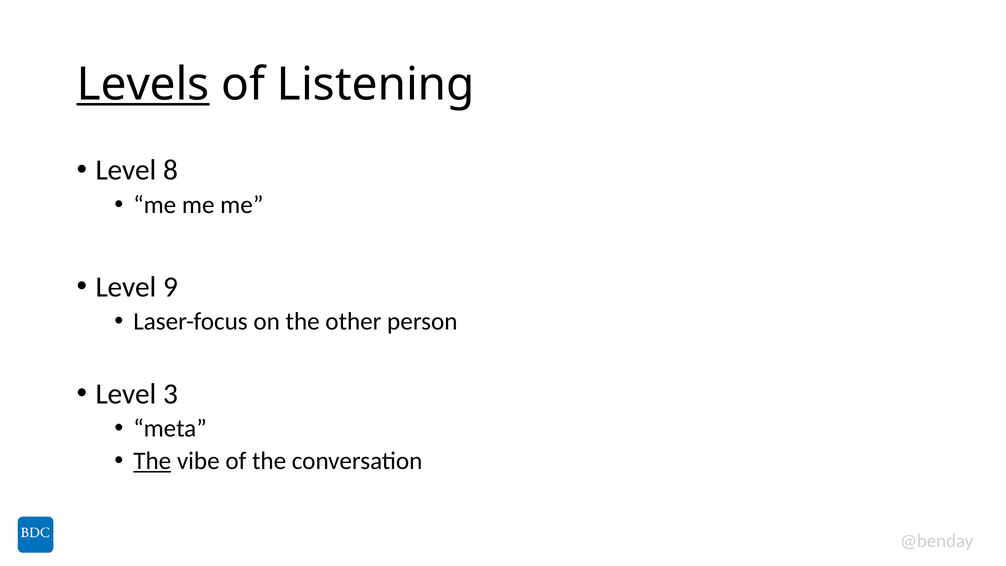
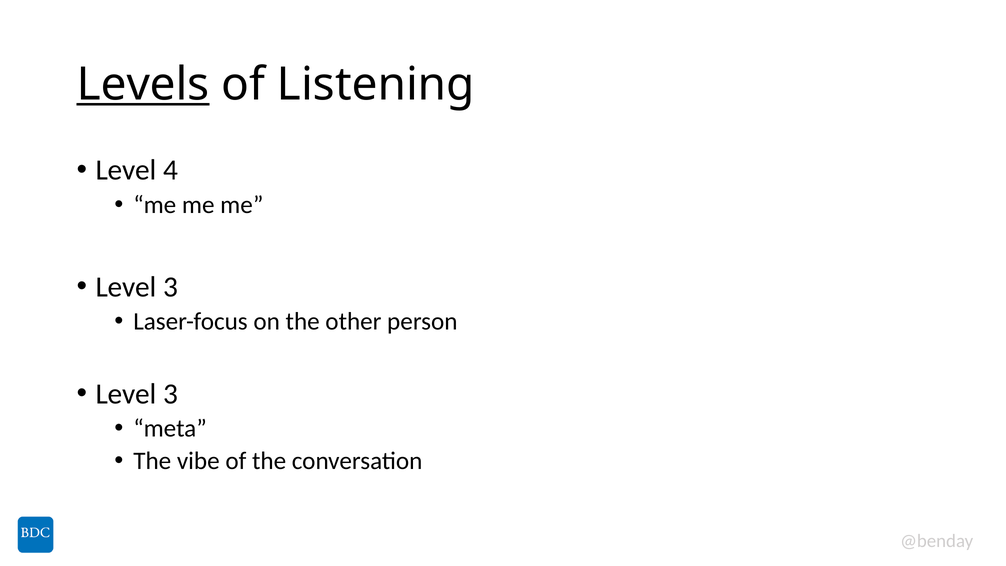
8: 8 -> 4 (170, 170)
9: 9 -> 3 (170, 287)
The underline: present -> none (152, 461)
